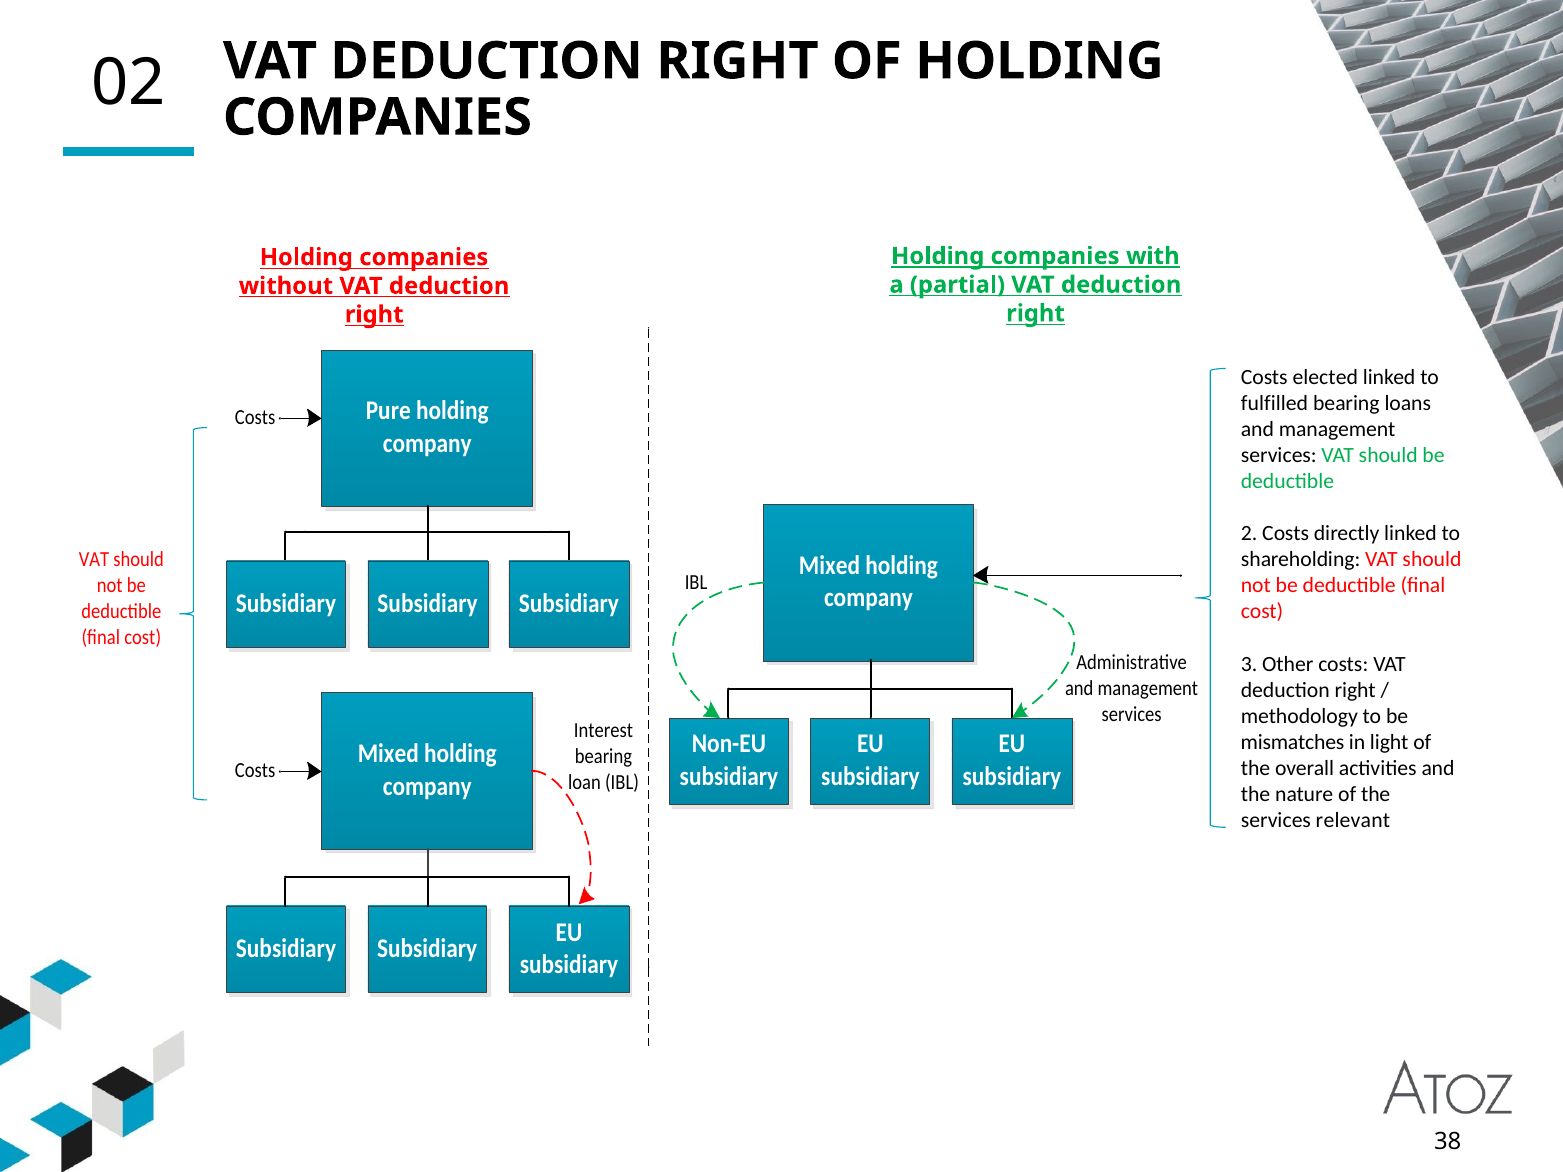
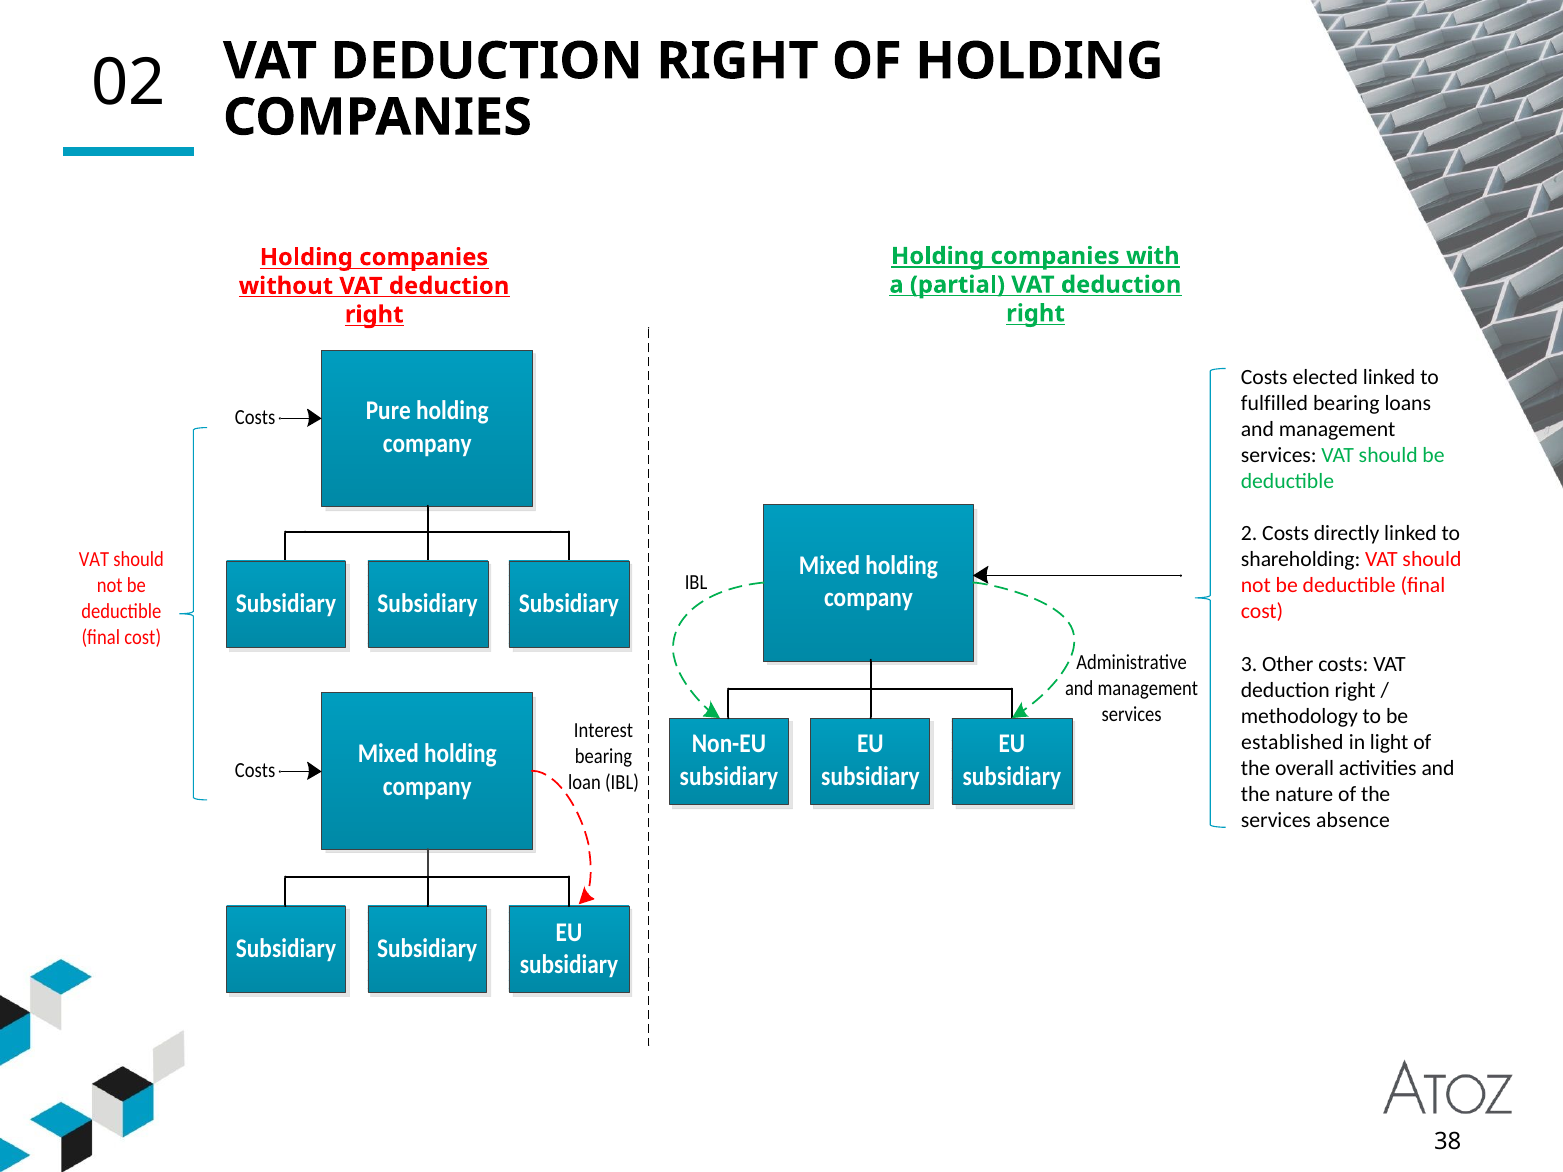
mismatches: mismatches -> established (1292, 742)
relevant: relevant -> absence (1353, 821)
